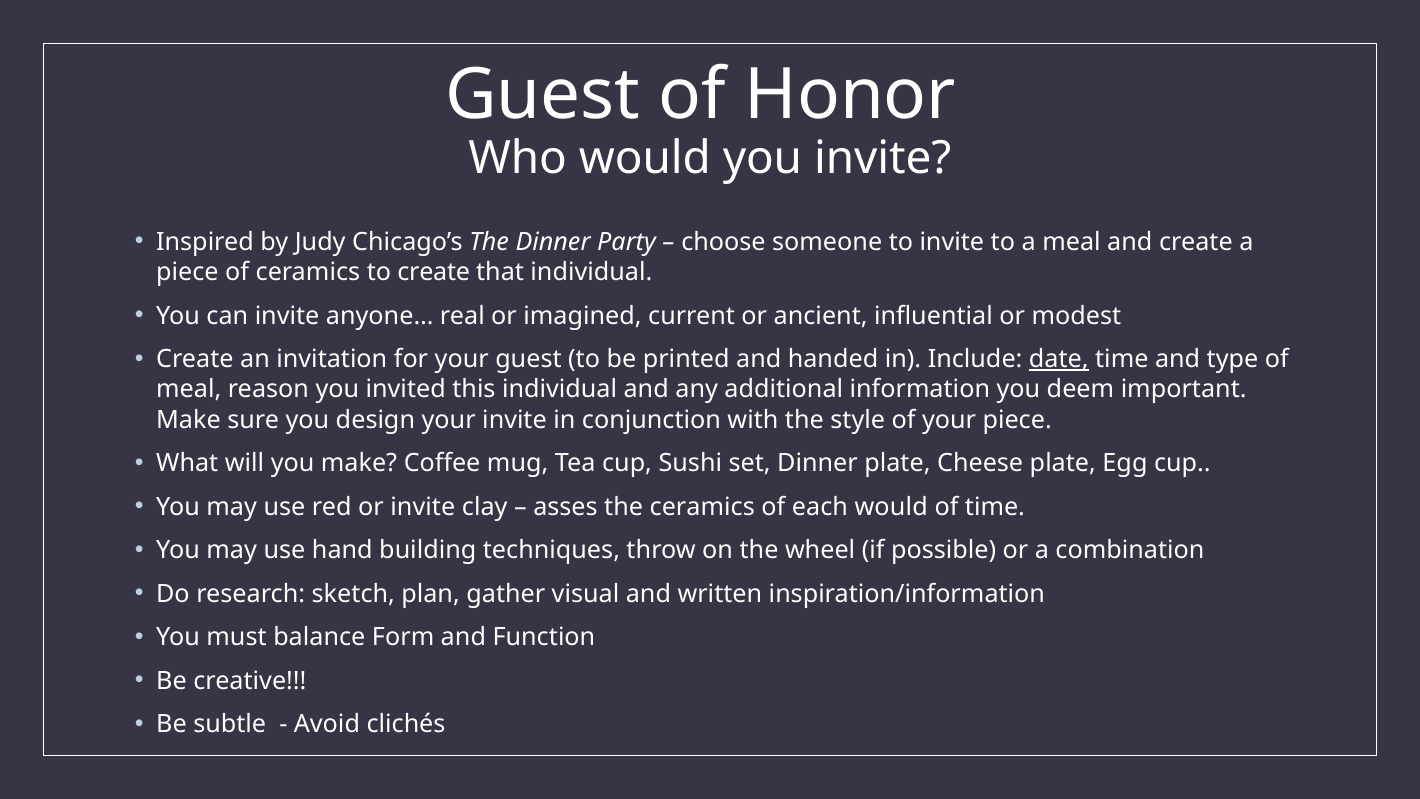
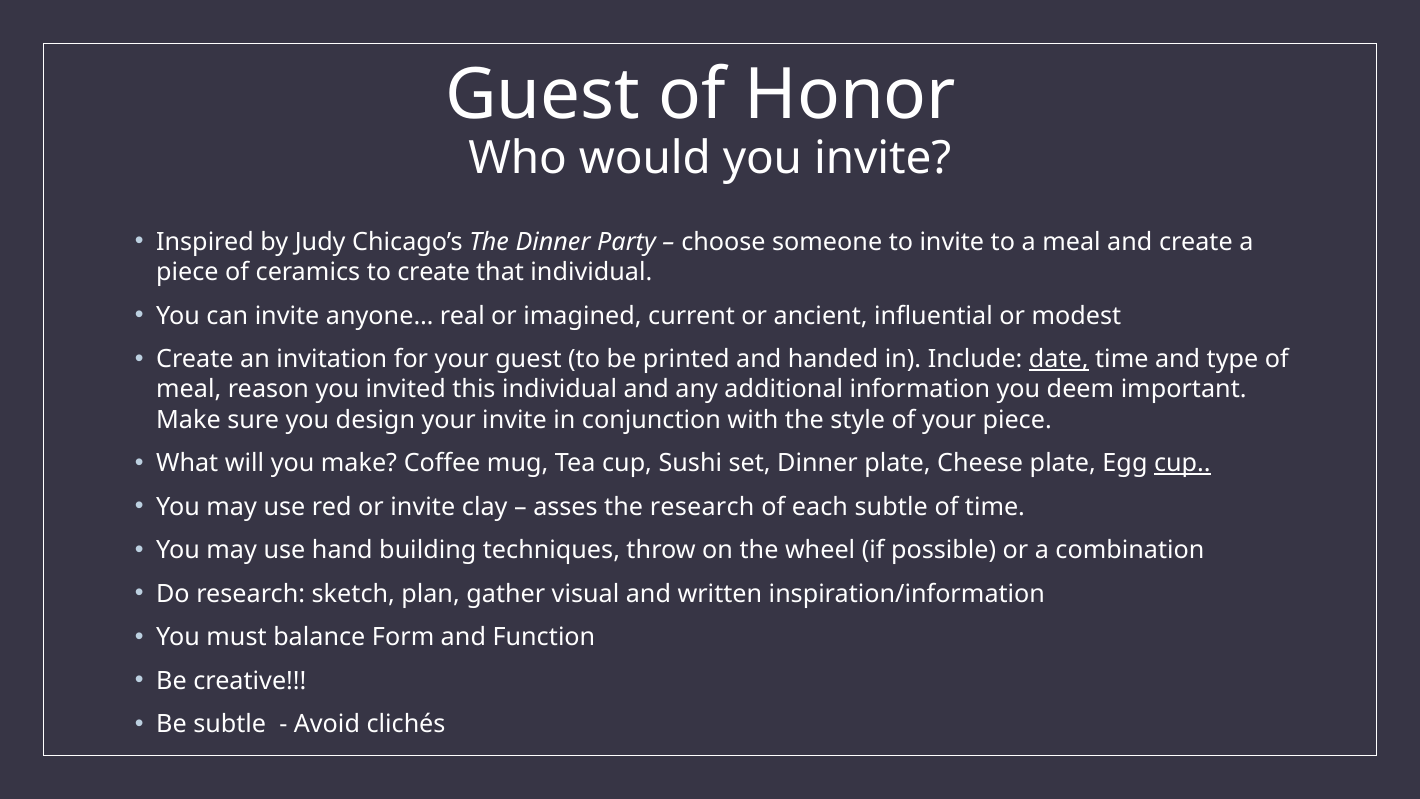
cup underline: none -> present (1182, 463)
the ceramics: ceramics -> research (702, 507)
each would: would -> subtle (891, 507)
